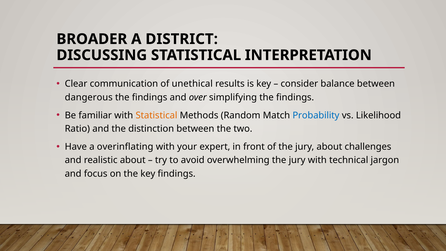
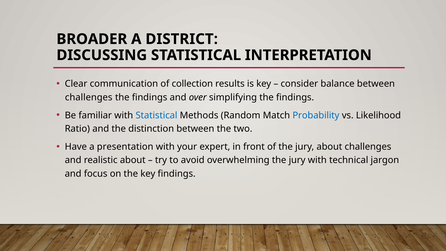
unethical: unethical -> collection (192, 84)
dangerous: dangerous -> challenges (89, 97)
Statistical colour: orange -> blue (156, 115)
overinflating: overinflating -> presentation (125, 147)
